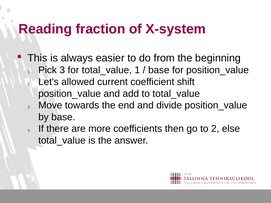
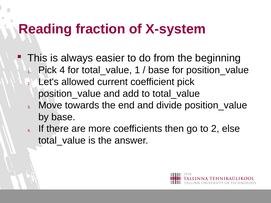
Pick 3: 3 -> 4 (62, 70)
coefficient shift: shift -> pick (186, 82)
